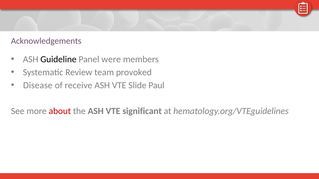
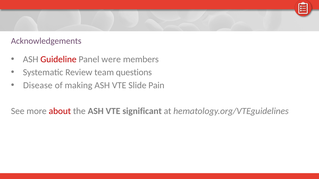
Guideline colour: black -> red (58, 59)
provoked: provoked -> questions (134, 72)
receive: receive -> making (79, 85)
Paul: Paul -> Pain (156, 85)
